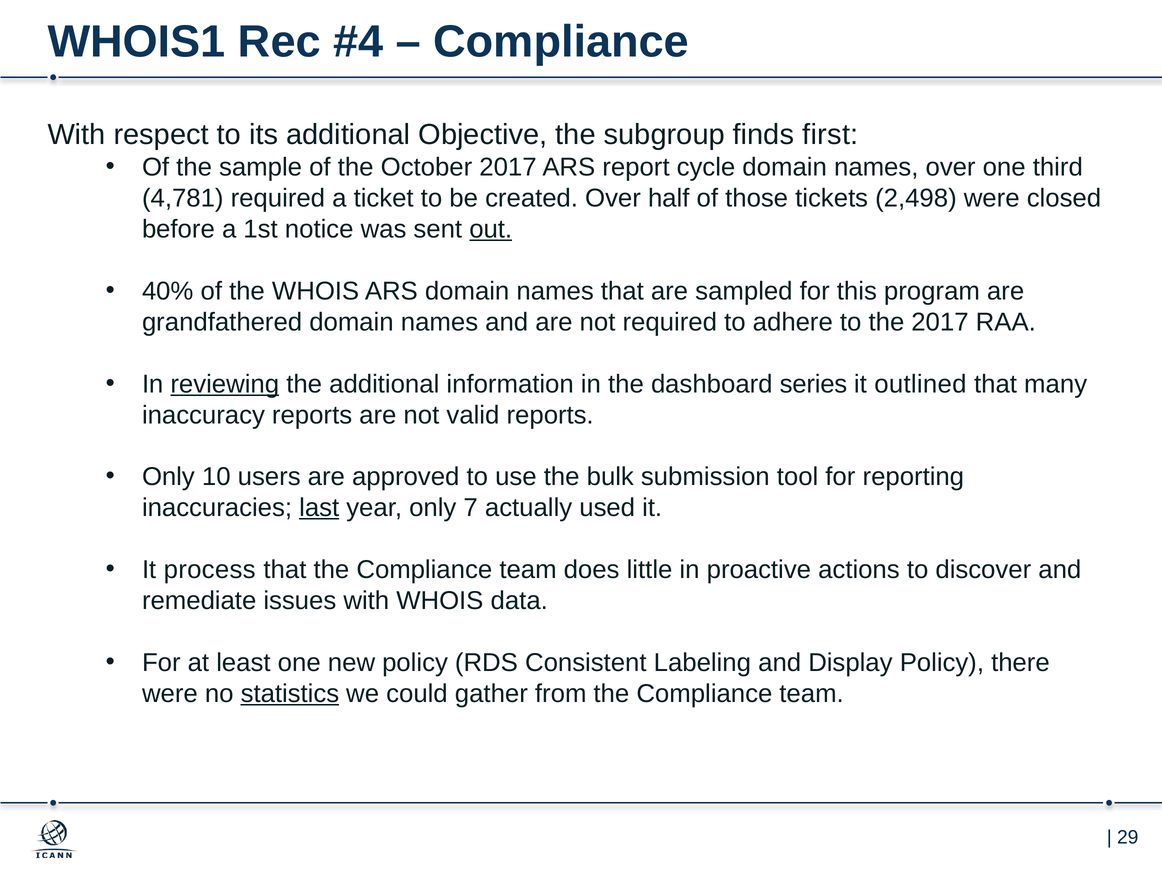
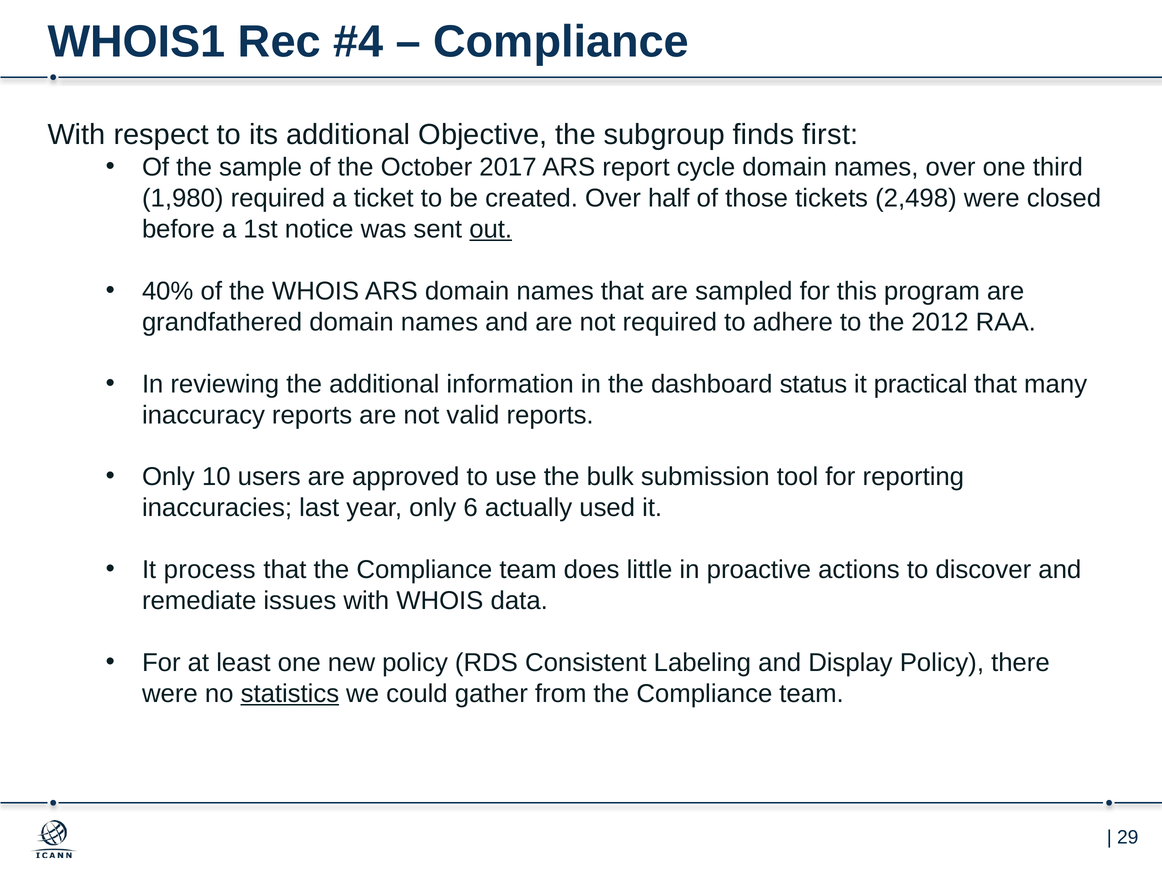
4,781: 4,781 -> 1,980 (183, 198)
the 2017: 2017 -> 2012 (940, 322)
reviewing underline: present -> none (225, 384)
series: series -> status (813, 384)
outlined: outlined -> practical (921, 384)
last underline: present -> none (319, 508)
7: 7 -> 6 (471, 508)
